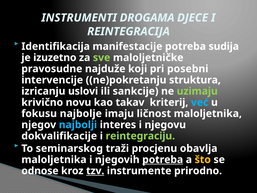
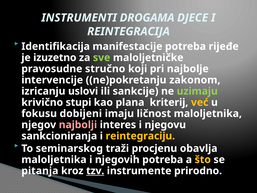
sudija: sudija -> rijeđe (224, 46)
najduže: najduže -> stručno (105, 69)
posebni: posebni -> najbolje (188, 69)
struktura: struktura -> zakonom (195, 80)
novu: novu -> stupi (78, 102)
takav: takav -> plana (130, 102)
već colour: light blue -> yellow (200, 102)
najbolje: najbolje -> dobijeni (81, 113)
najbolji colour: light blue -> pink (78, 125)
dokvalifikacije: dokvalifikacije -> sankcioniranja (59, 136)
reintegraciju colour: light green -> yellow (140, 136)
potreba underline: present -> none (163, 159)
odnose: odnose -> pitanja (40, 171)
